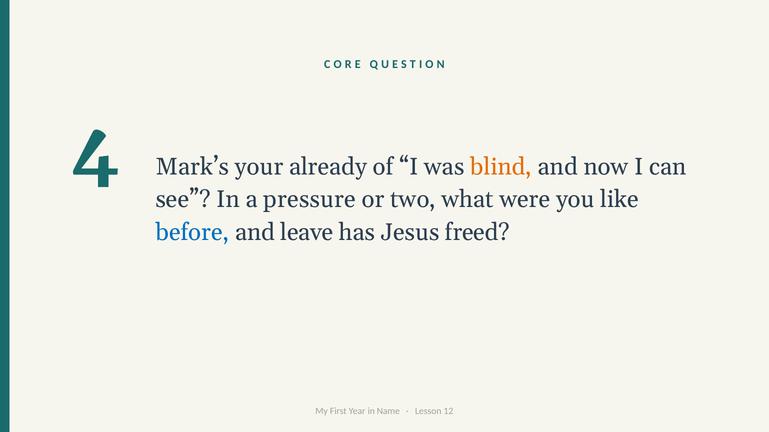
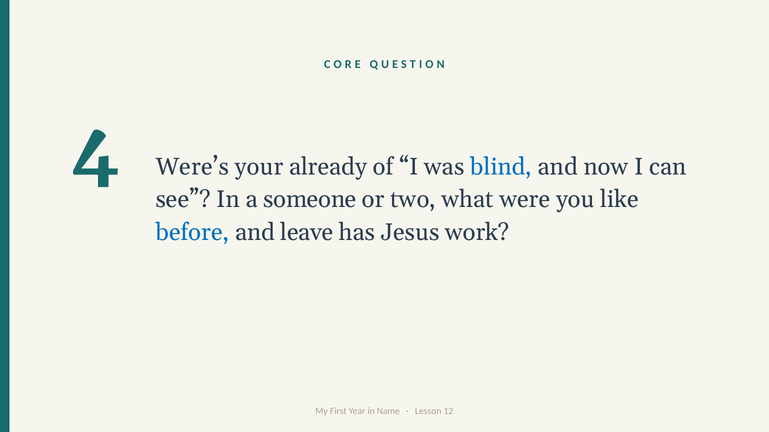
Mark’s: Mark’s -> Were’s (192, 167)
blind colour: orange -> blue (501, 167)
pressure: pressure -> someone (310, 200)
freed: freed -> work (477, 233)
